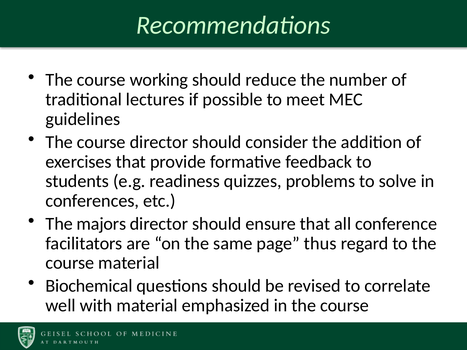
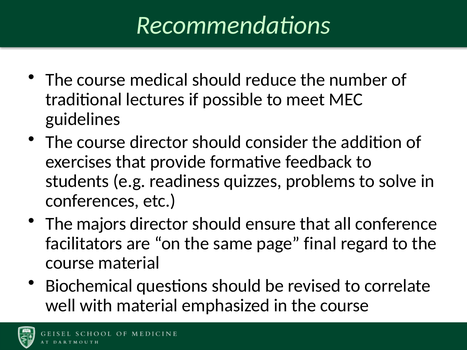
working: working -> medical (159, 80)
thus: thus -> final (320, 244)
